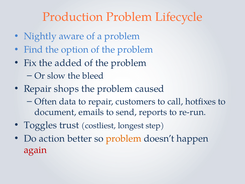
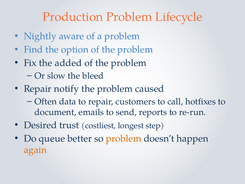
shops: shops -> notify (66, 89)
Toggles: Toggles -> Desired (40, 125)
action: action -> queue (52, 138)
again colour: red -> orange (35, 150)
